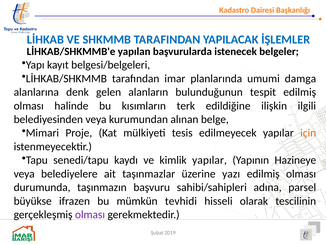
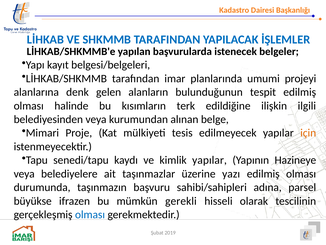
damga: damga -> projeyi (301, 78)
tevhidi: tevhidi -> gerekli (181, 201)
olması colour: purple -> blue (90, 214)
